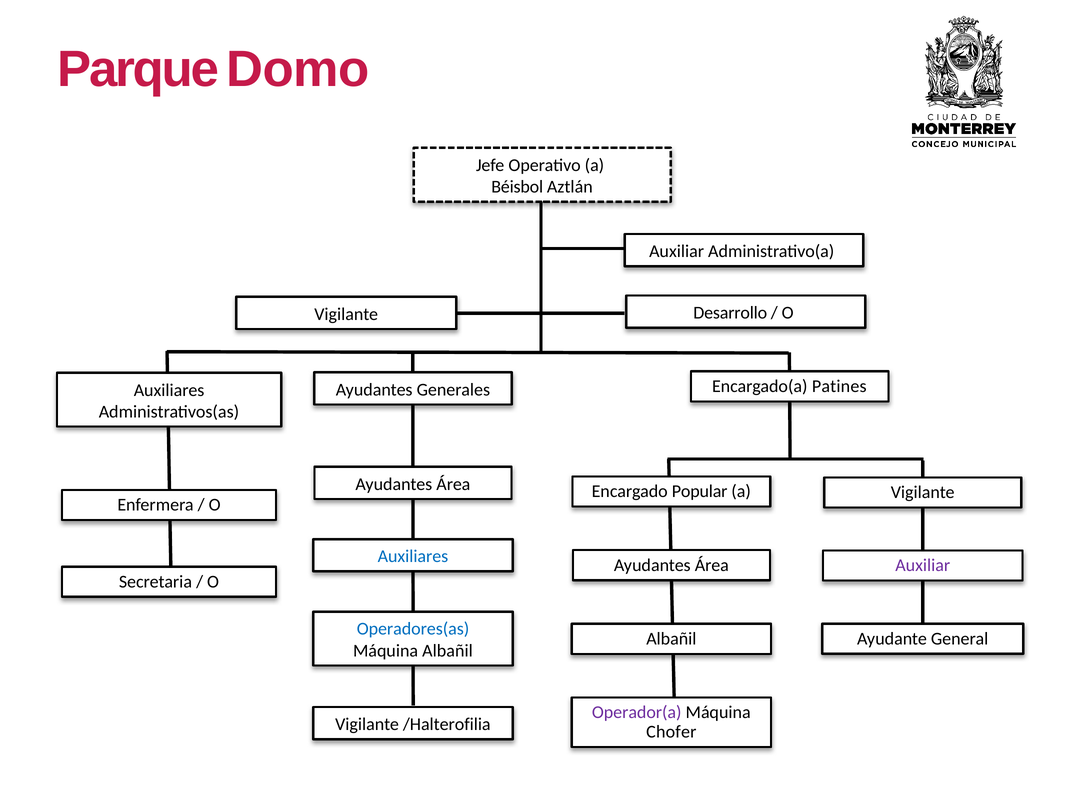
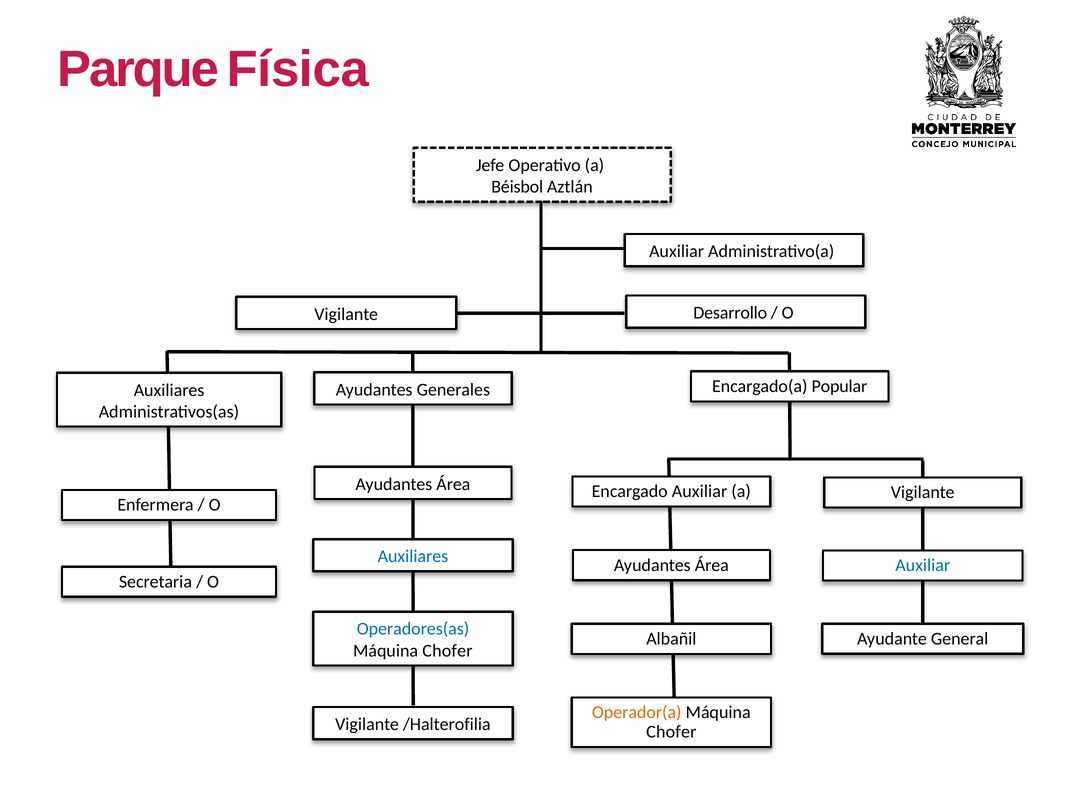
Domo: Domo -> Física (298, 70)
Patines: Patines -> Popular (839, 387)
Encargado Popular: Popular -> Auxiliar (700, 492)
Auxiliar colour: purple -> blue (923, 566)
Albañil: Albañil -> Chofer (447, 651)
Operador(a colour: purple -> orange (637, 713)
